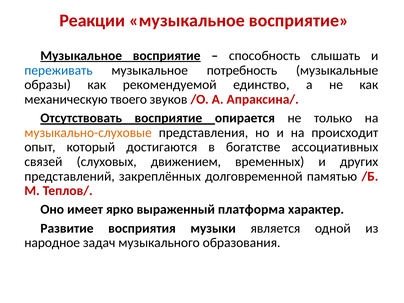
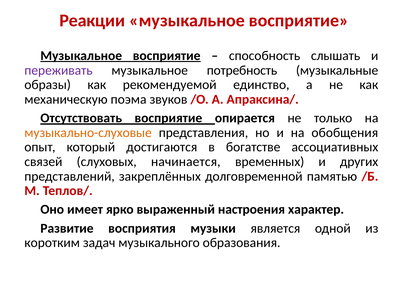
переживать colour: blue -> purple (59, 70)
твоего: твоего -> поэма (129, 99)
происходит: происходит -> обобщения (345, 133)
движением: движением -> начинается (186, 162)
платформа: платформа -> настроения (252, 210)
народное: народное -> коротким (52, 243)
